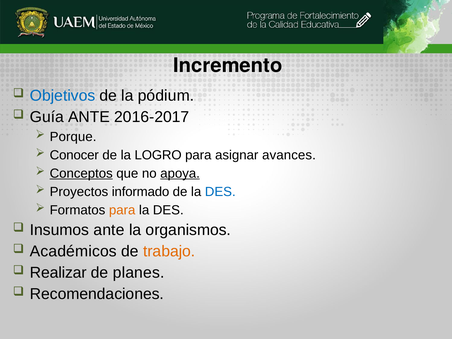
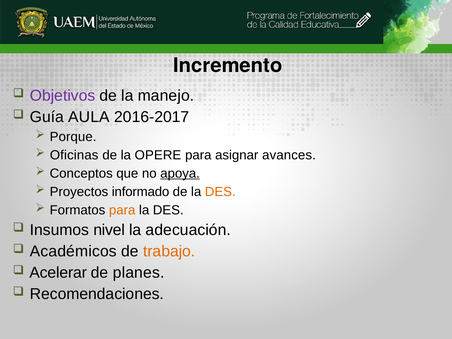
Objetivos colour: blue -> purple (63, 96)
pódium: pódium -> manejo (166, 96)
Guía ANTE: ANTE -> AULA (89, 117)
Conocer: Conocer -> Oficinas (74, 155)
LOGRO: LOGRO -> OPERE (158, 155)
Conceptos underline: present -> none (81, 173)
DES colour: blue -> orange (220, 192)
Insumos ante: ante -> nivel (109, 230)
organismos: organismos -> adecuación (188, 230)
Realizar: Realizar -> Acelerar (58, 273)
